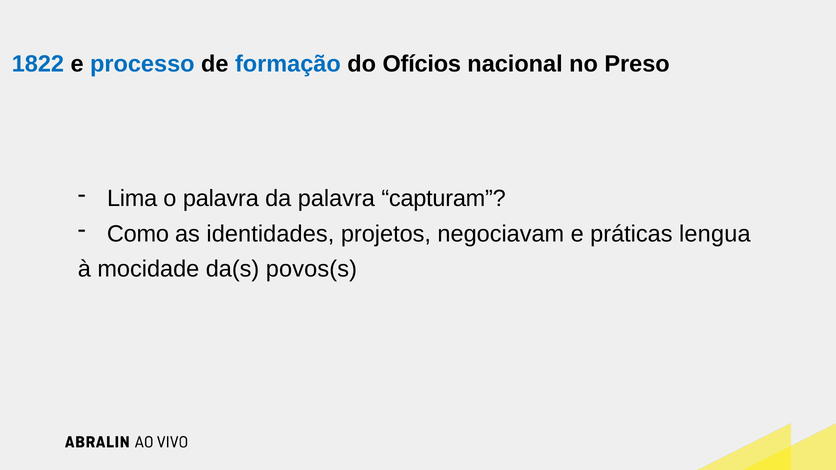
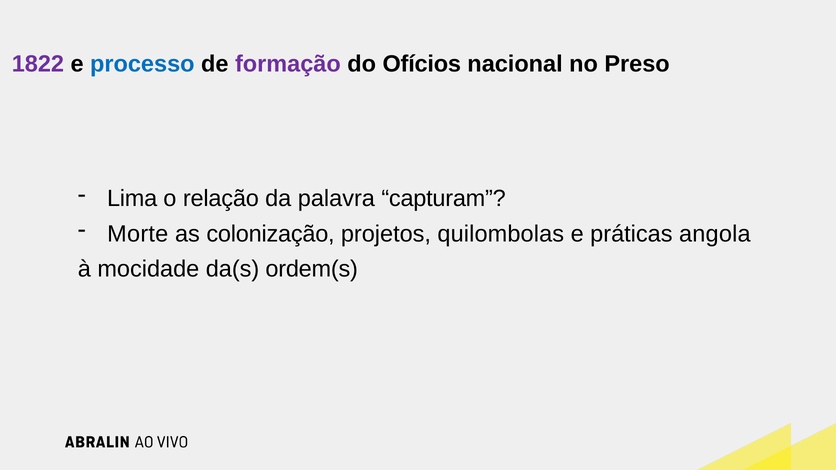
1822 colour: blue -> purple (38, 64)
formação colour: blue -> purple (288, 64)
o palavra: palavra -> relação (221, 199)
Como: Como -> Morte (138, 234)
identidades: identidades -> colonização (271, 234)
negociavam: negociavam -> quilombolas (501, 234)
lengua: lengua -> angola (715, 234)
povos(s: povos(s -> ordem(s (312, 269)
